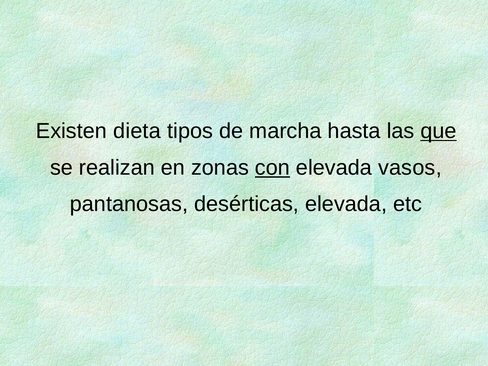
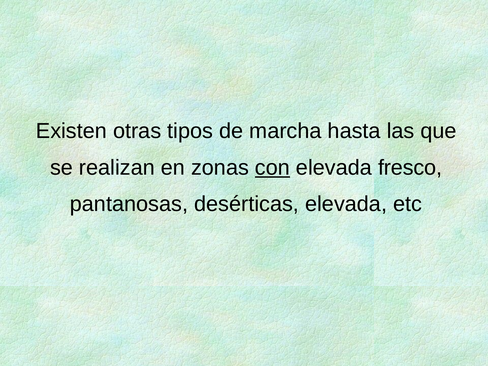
dieta: dieta -> otras (137, 131)
que underline: present -> none (439, 131)
vasos: vasos -> fresco (410, 168)
